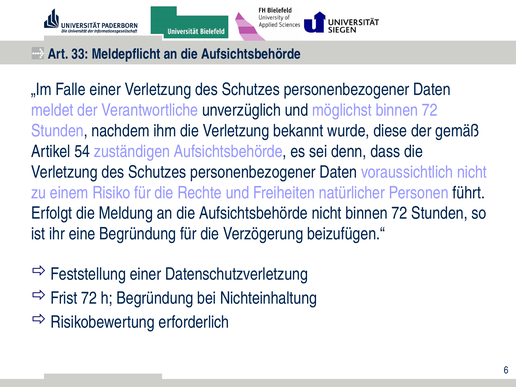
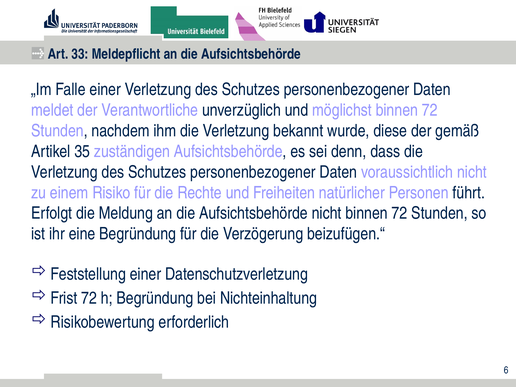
54: 54 -> 35 (82, 151)
